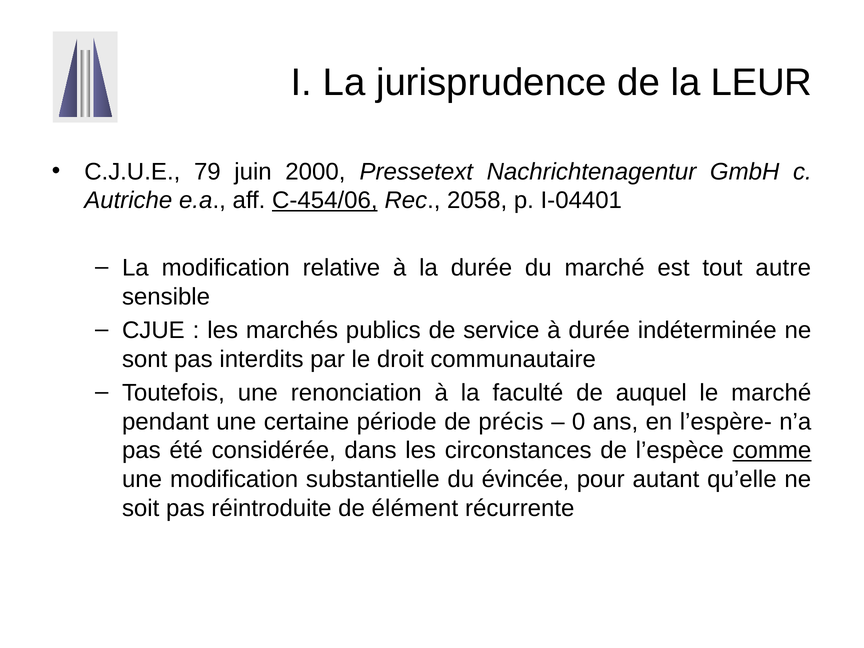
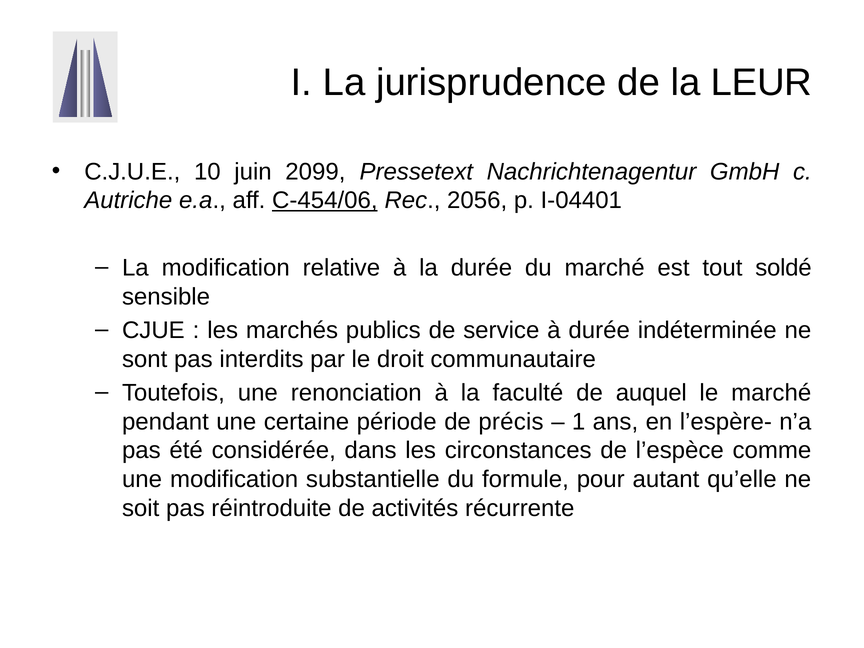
79: 79 -> 10 (207, 172)
2000: 2000 -> 2099 (315, 172)
2058: 2058 -> 2056 (477, 200)
autre: autre -> soldé (783, 268)
0: 0 -> 1 (579, 422)
comme underline: present -> none (772, 450)
évincée: évincée -> formule (525, 479)
élément: élément -> activités (415, 508)
